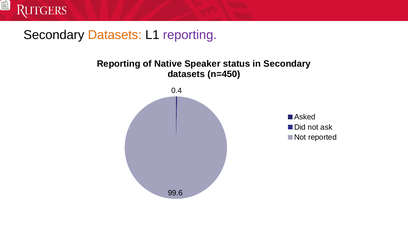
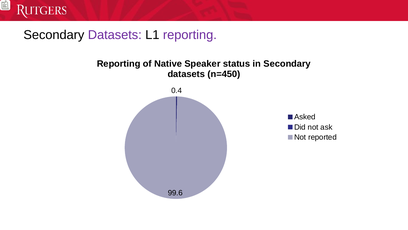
Datasets colour: orange -> purple (115, 35)
